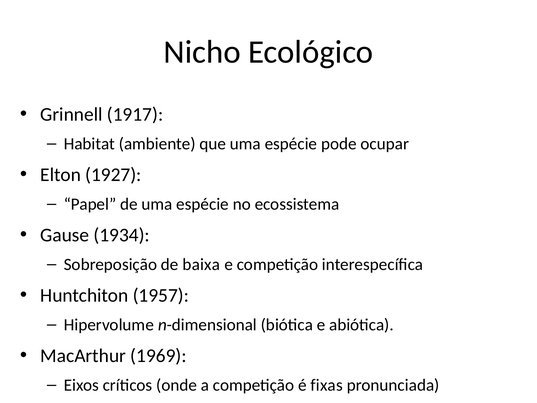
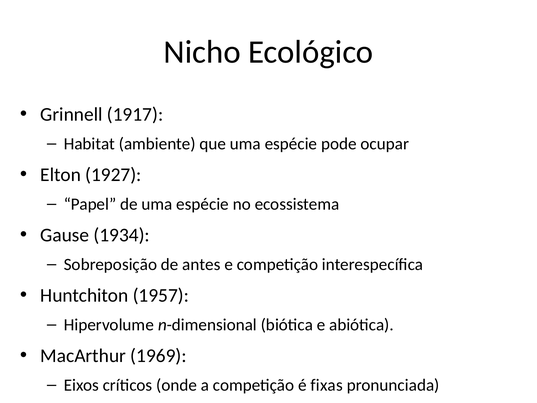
baixa: baixa -> antes (201, 264)
